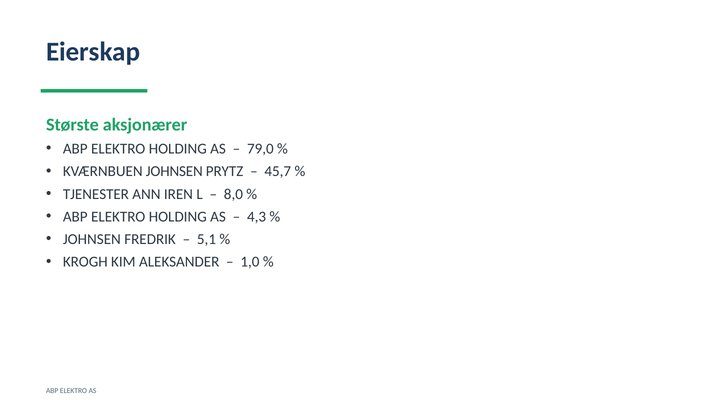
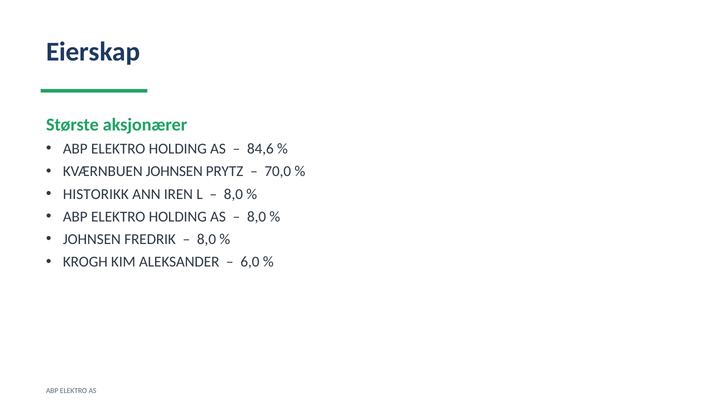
79,0: 79,0 -> 84,6 (260, 149)
45,7: 45,7 -> 70,0 (278, 171)
TJENESTER: TJENESTER -> HISTORIKK (96, 194)
4,3: 4,3 -> 8,0 (257, 216)
5,1: 5,1 -> 8,0 (206, 239)
1,0: 1,0 -> 6,0 (250, 262)
